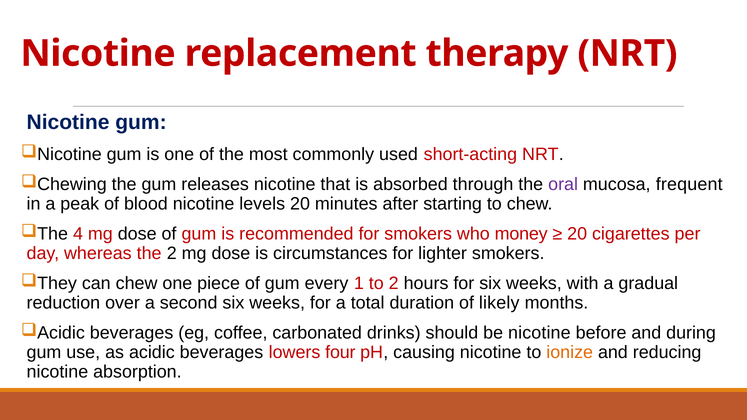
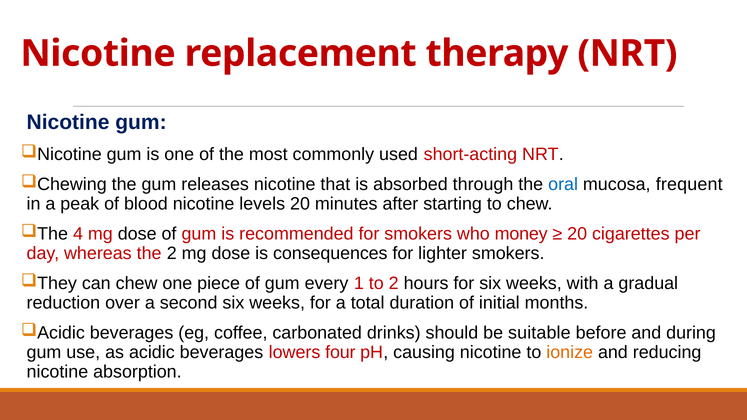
oral colour: purple -> blue (563, 185)
circumstances: circumstances -> consequences (330, 253)
likely: likely -> initial (499, 303)
be nicotine: nicotine -> suitable (539, 333)
